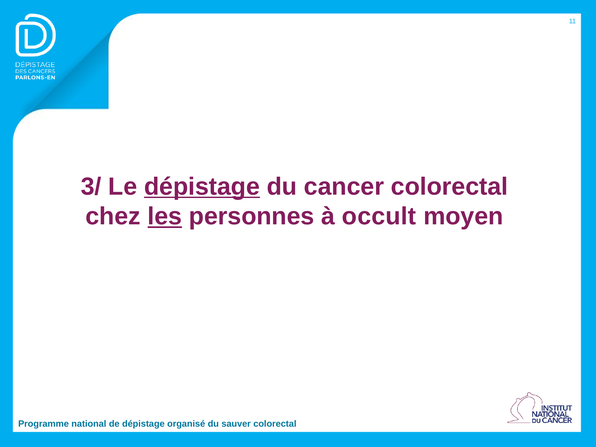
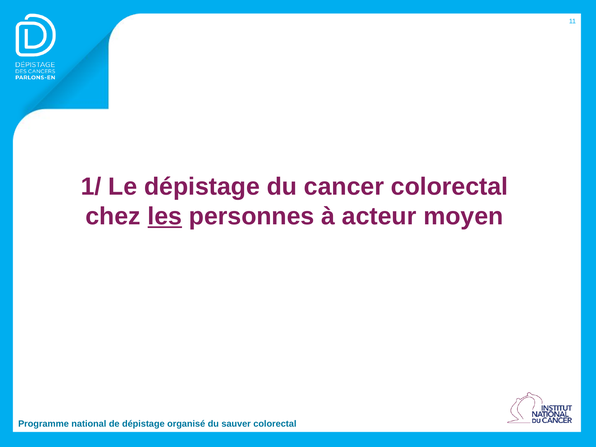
3/: 3/ -> 1/ (91, 187)
dépistage underline: present -> none (202, 187)
occult: occult -> acteur (379, 216)
